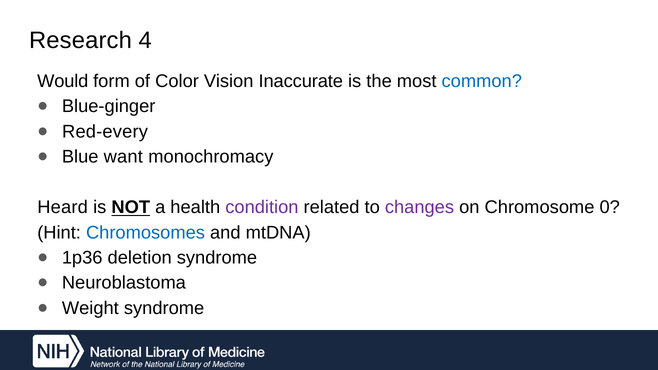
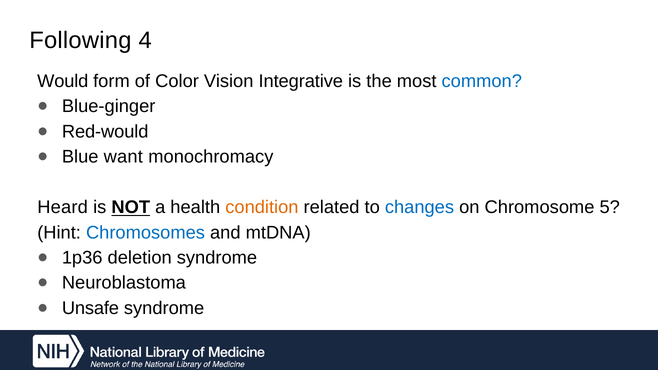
Research: Research -> Following (80, 40)
Inaccurate: Inaccurate -> Integrative (301, 81)
Red-every: Red-every -> Red-would (105, 132)
condition colour: purple -> orange (262, 207)
changes colour: purple -> blue (419, 207)
0: 0 -> 5 (610, 207)
Weight: Weight -> Unsafe (90, 308)
